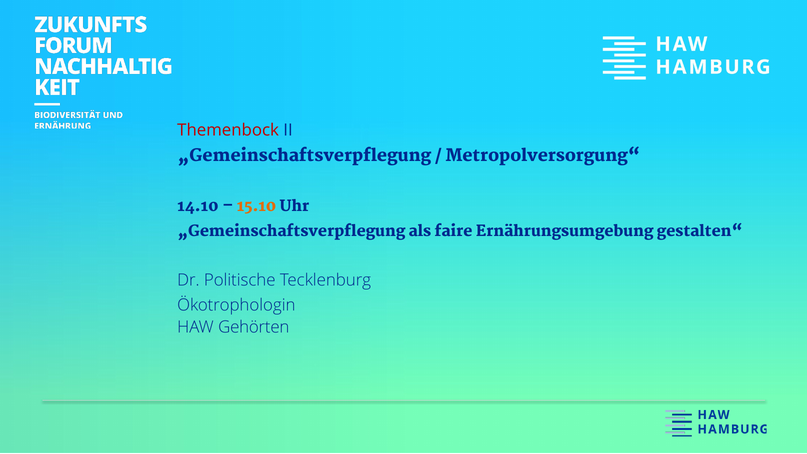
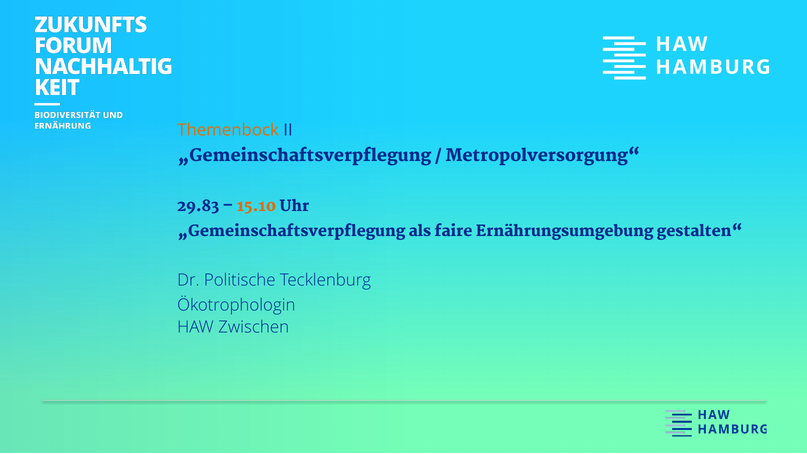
Themenbock colour: red -> orange (228, 130)
14.10: 14.10 -> 29.83 (198, 206)
Gehörten: Gehörten -> Zwischen (254, 327)
